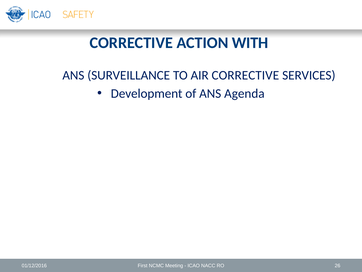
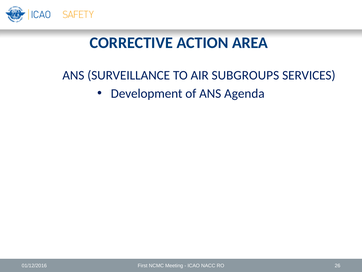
WITH: WITH -> AREA (250, 43)
AIR CORRECTIVE: CORRECTIVE -> SUBGROUPS (245, 75)
